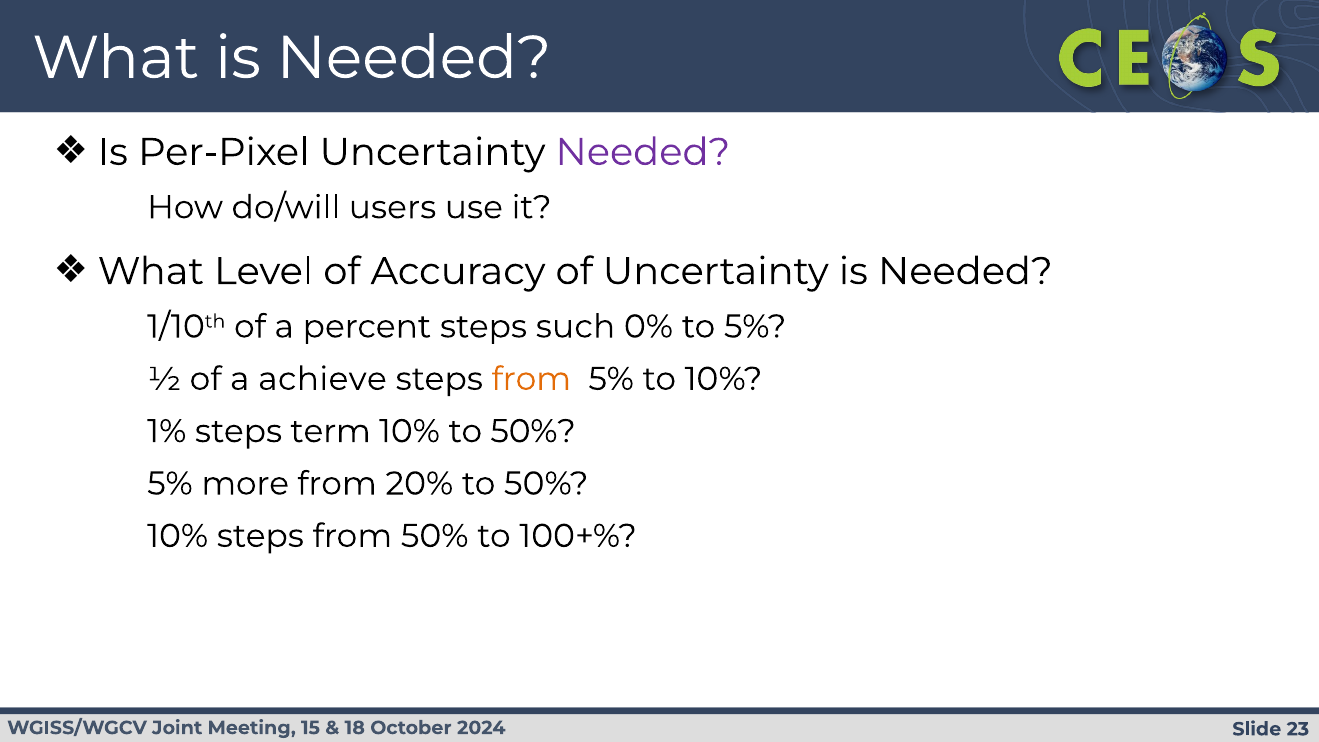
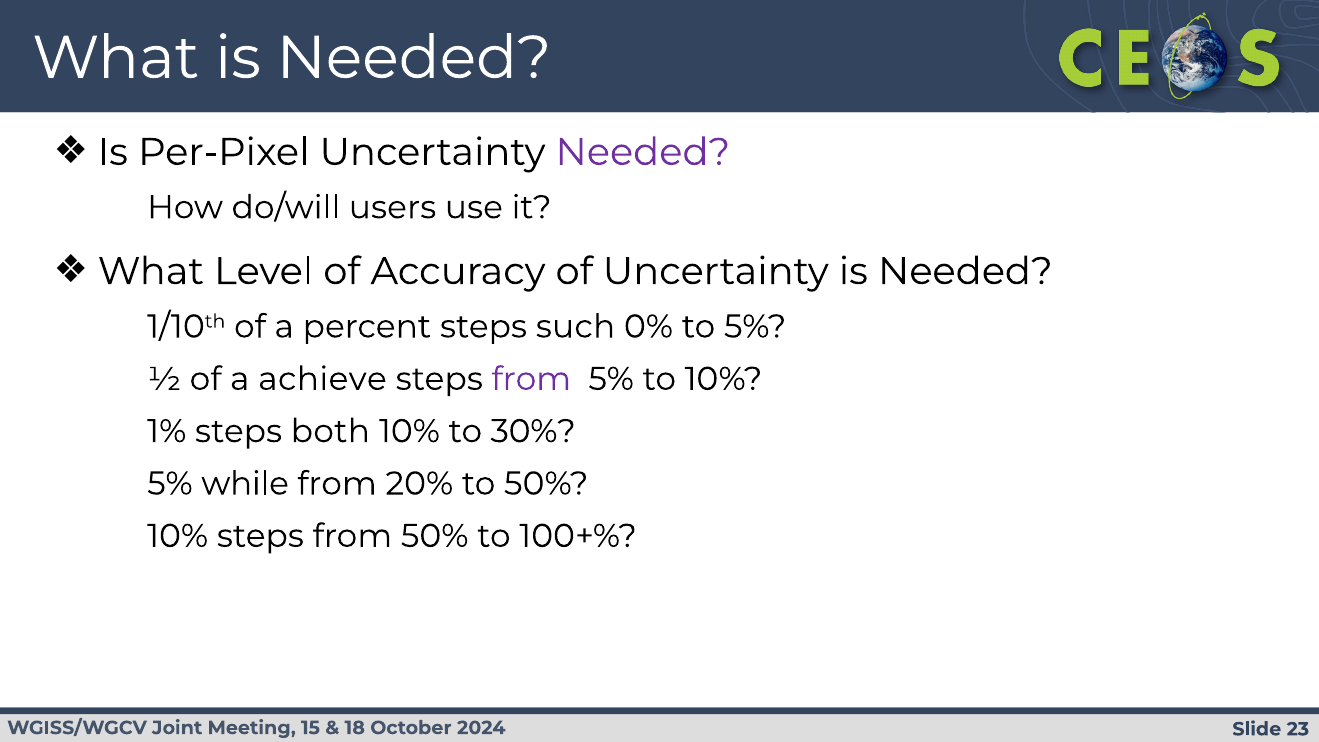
from colour: orange -> purple (531, 379)
term: term -> both (330, 431)
10% to 50%: 50% -> 30% (533, 431)
more: more -> while (245, 484)
